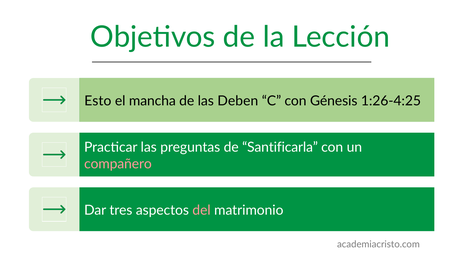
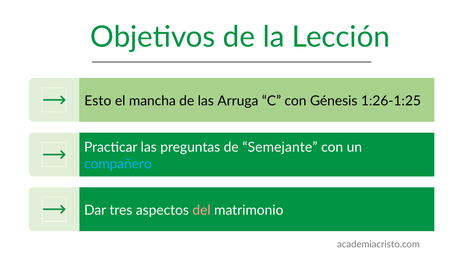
Deben: Deben -> Arruga (238, 101)
1:26-4:25: 1:26-4:25 -> 1:26-1:25 (391, 101)
Santificarla: Santificarla -> Semejante (280, 147)
compañero colour: pink -> light blue (118, 164)
